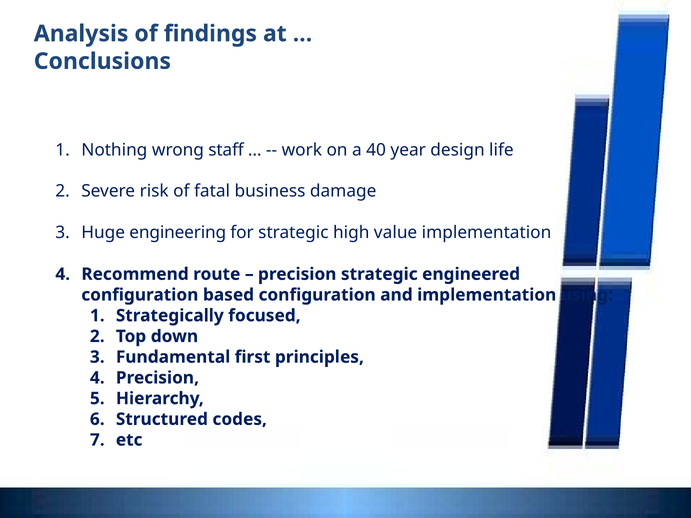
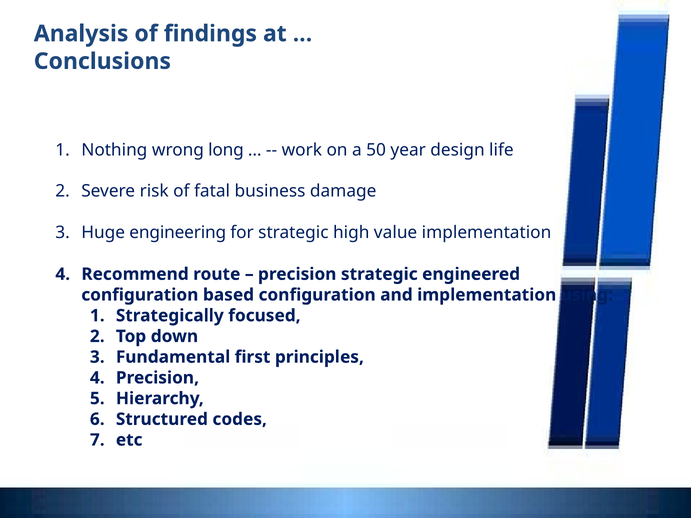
staff: staff -> long (226, 150)
40: 40 -> 50 (376, 150)
